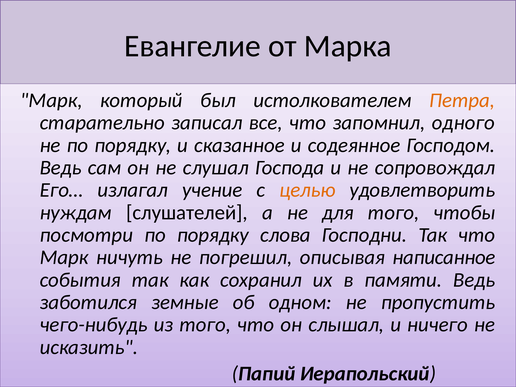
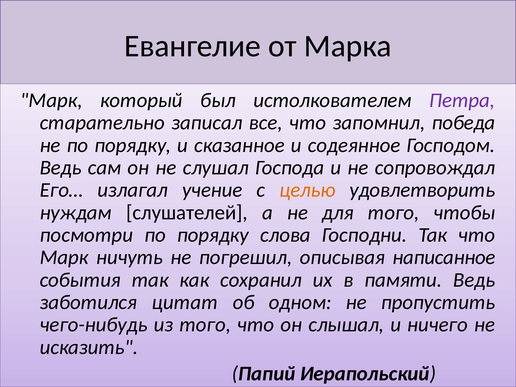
Петра colour: orange -> purple (462, 100)
одного: одного -> победа (464, 123)
земные: земные -> цитат (185, 302)
